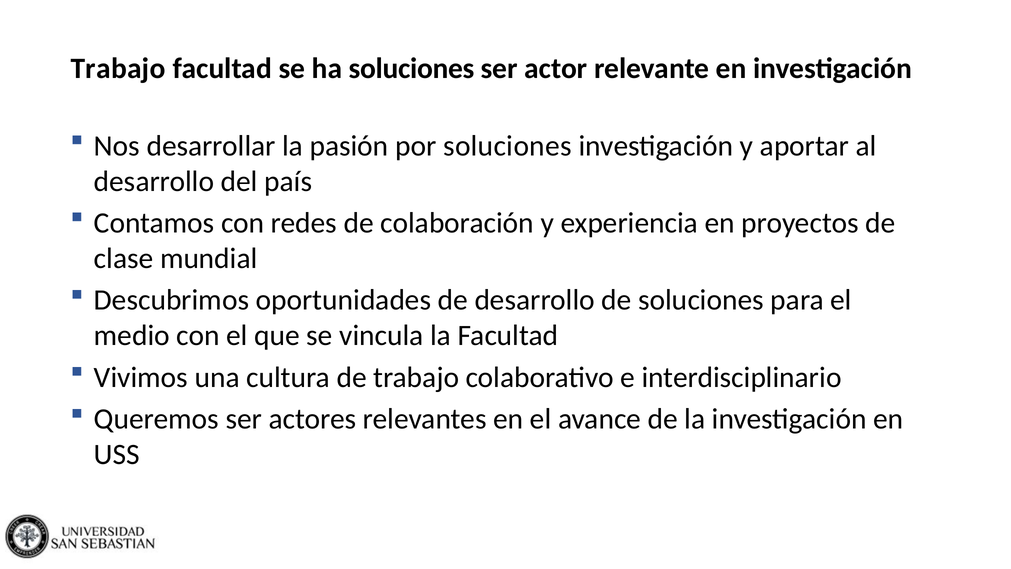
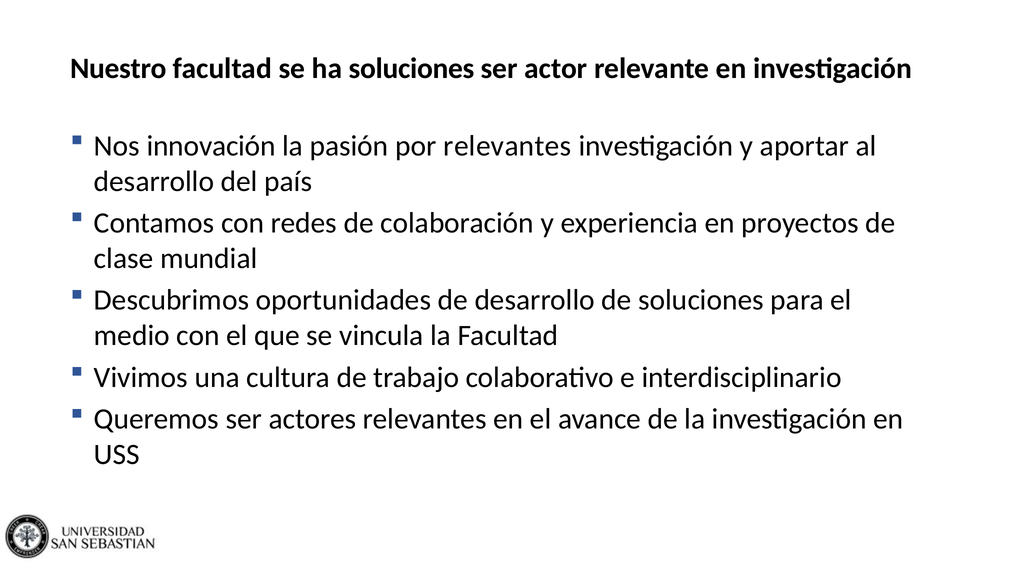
Trabajo: Trabajo -> Nuestro (118, 69)
desarrollar: desarrollar -> innovación (211, 146)
por soluciones: soluciones -> relevantes (507, 146)
